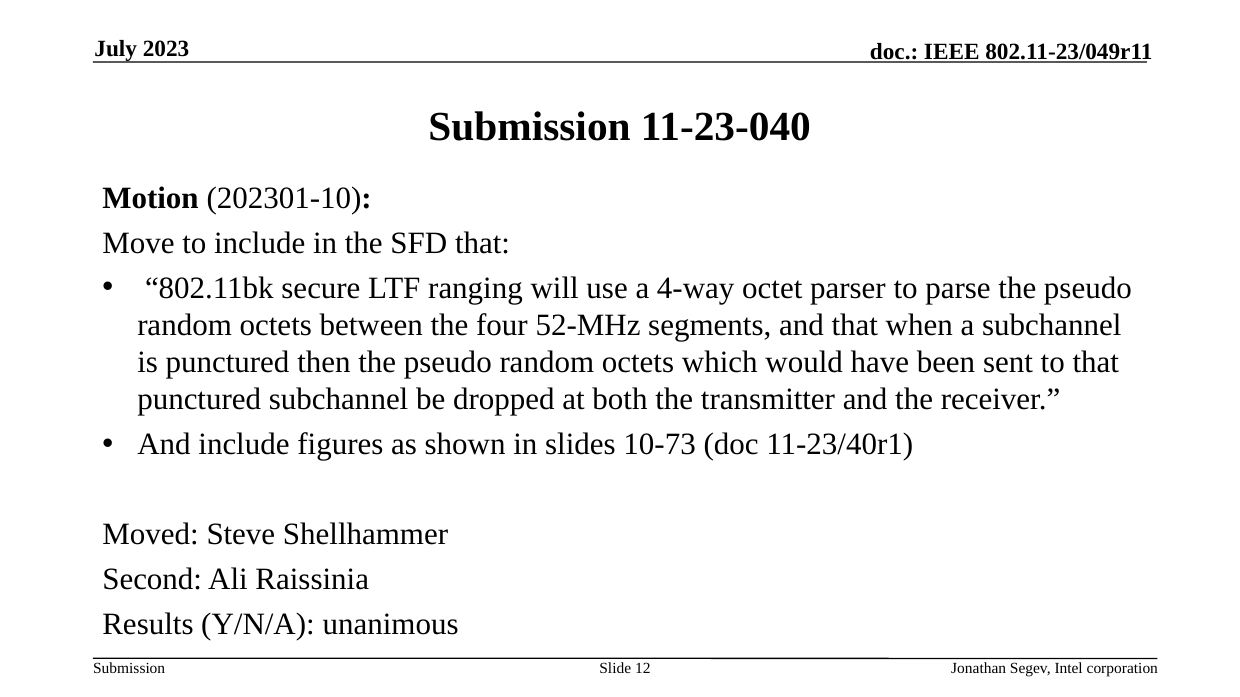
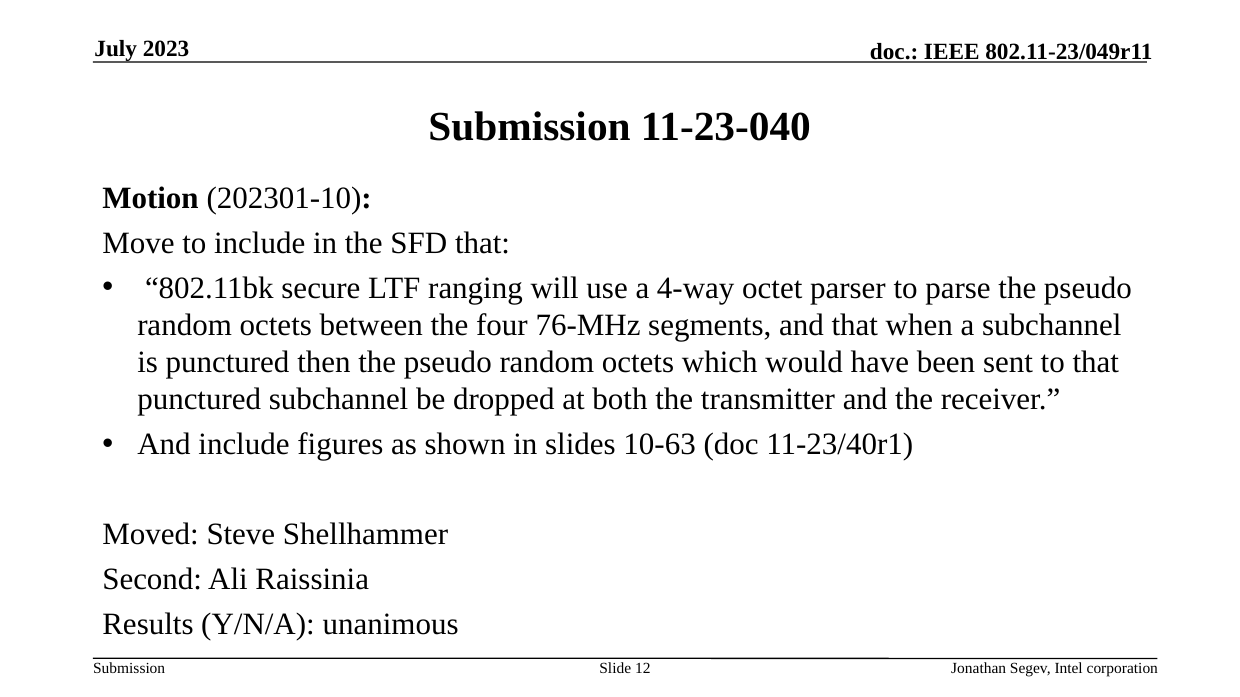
52-MHz: 52-MHz -> 76-MHz (588, 326)
10-73: 10-73 -> 10-63 (660, 445)
